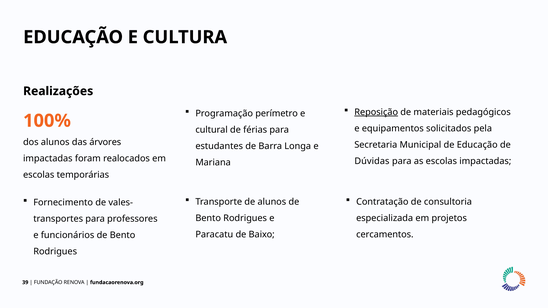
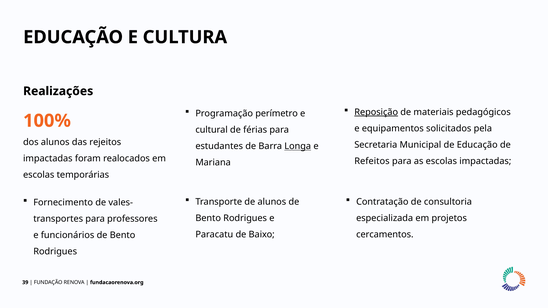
árvores: árvores -> rejeitos (105, 142)
Longa underline: none -> present (298, 146)
Dúvidas: Dúvidas -> Refeitos (372, 161)
